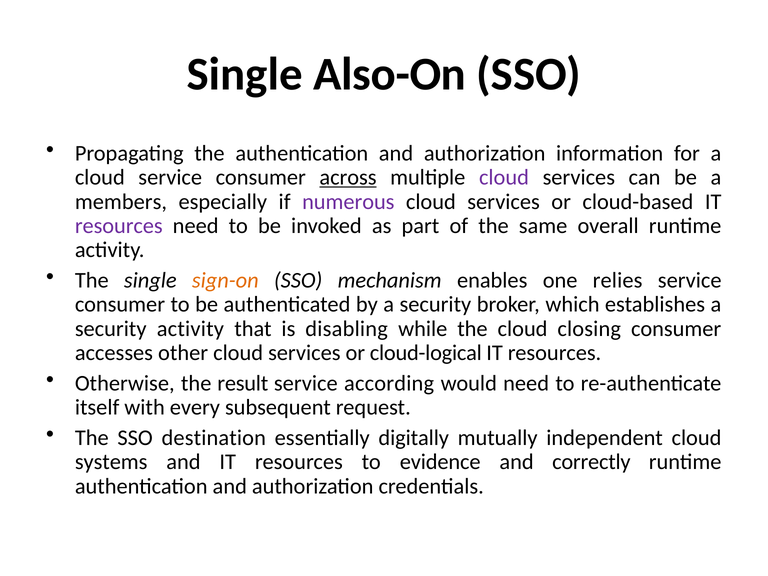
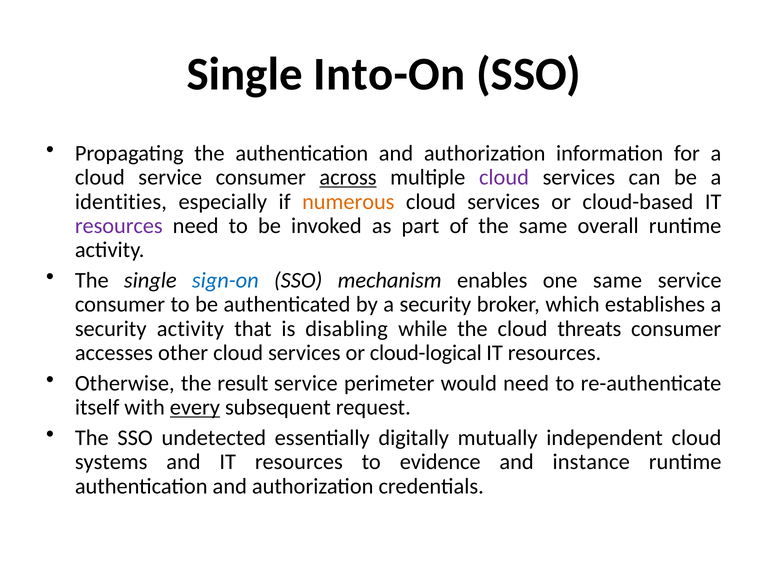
Also-On: Also-On -> Into-On (389, 74)
members: members -> identities (121, 202)
numerous colour: purple -> orange (348, 202)
sign-on colour: orange -> blue (225, 280)
one relies: relies -> same (618, 280)
closing: closing -> threats (589, 329)
according: according -> perimeter (389, 383)
every underline: none -> present (195, 407)
destination: destination -> undetected (214, 438)
correctly: correctly -> instance (591, 462)
